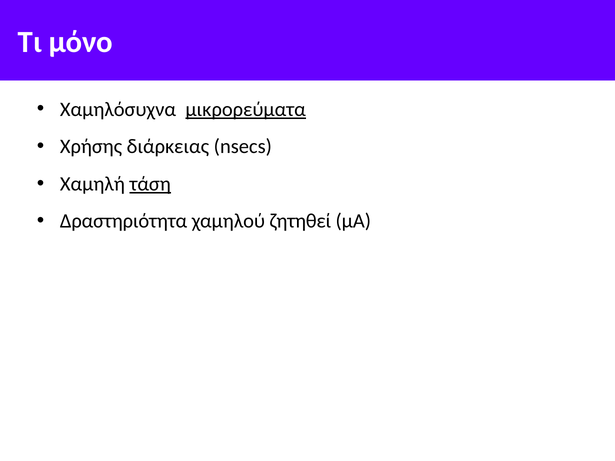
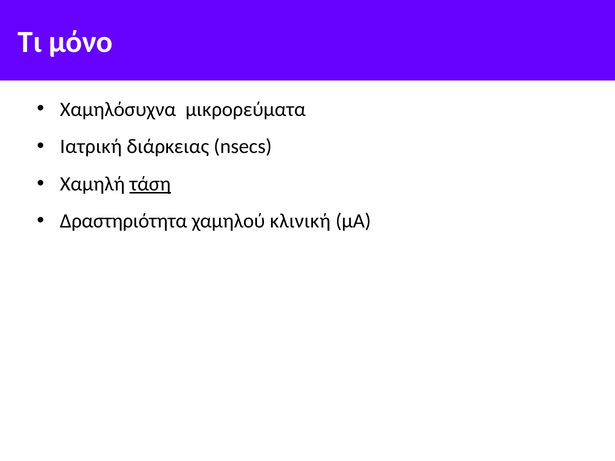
μικρορεύματα underline: present -> none (246, 109)
Χρήσης: Χρήσης -> Ιατρική (91, 147)
ζητηθεί: ζητηθεί -> κλινική (300, 221)
